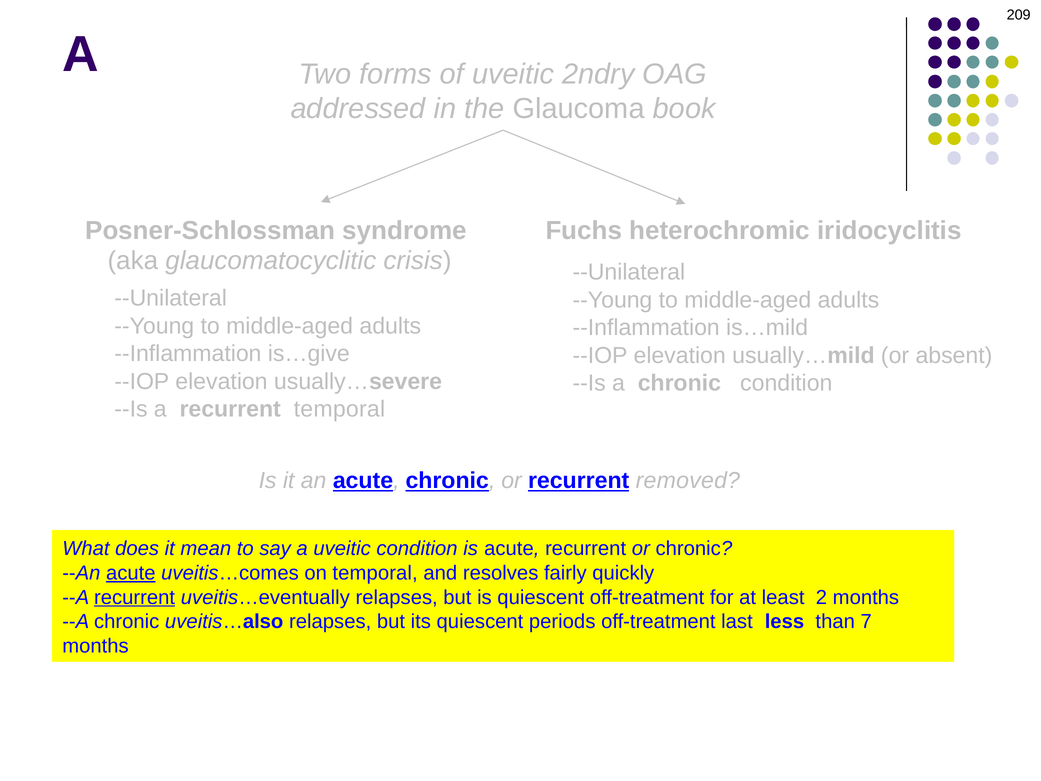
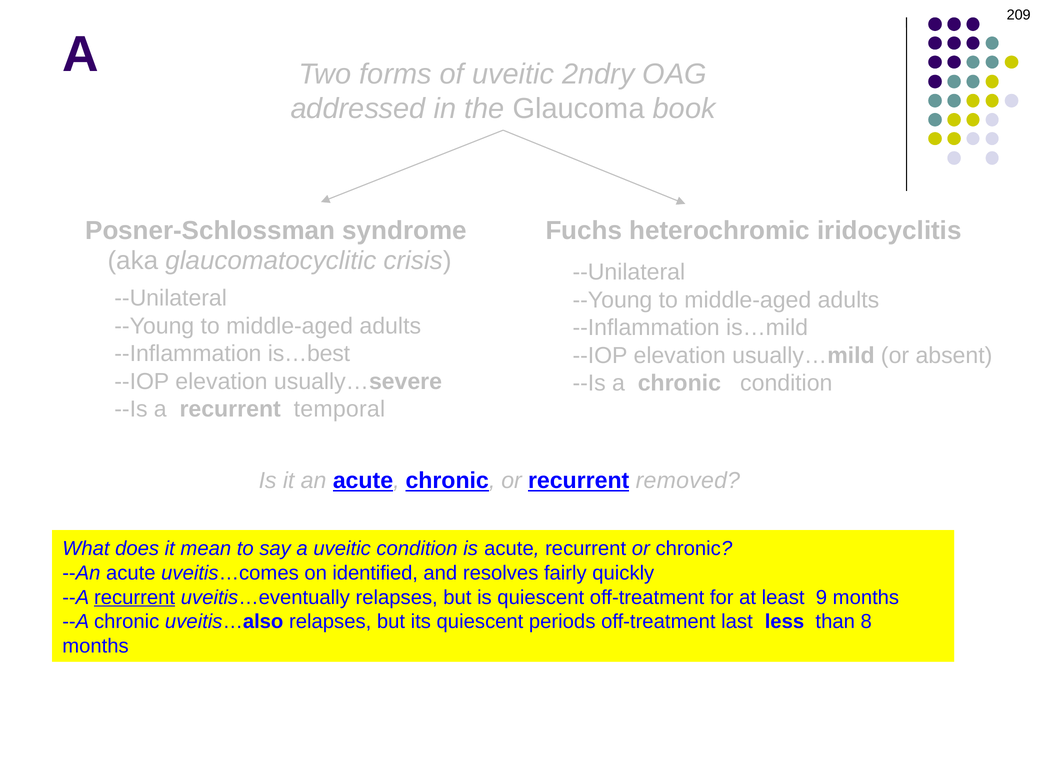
is…give: is…give -> is…best (309, 354)
acute underline: present -> none (131, 573)
on temporal: temporal -> identified (375, 573)
2: 2 -> 9 (821, 597)
7: 7 -> 8 (866, 621)
